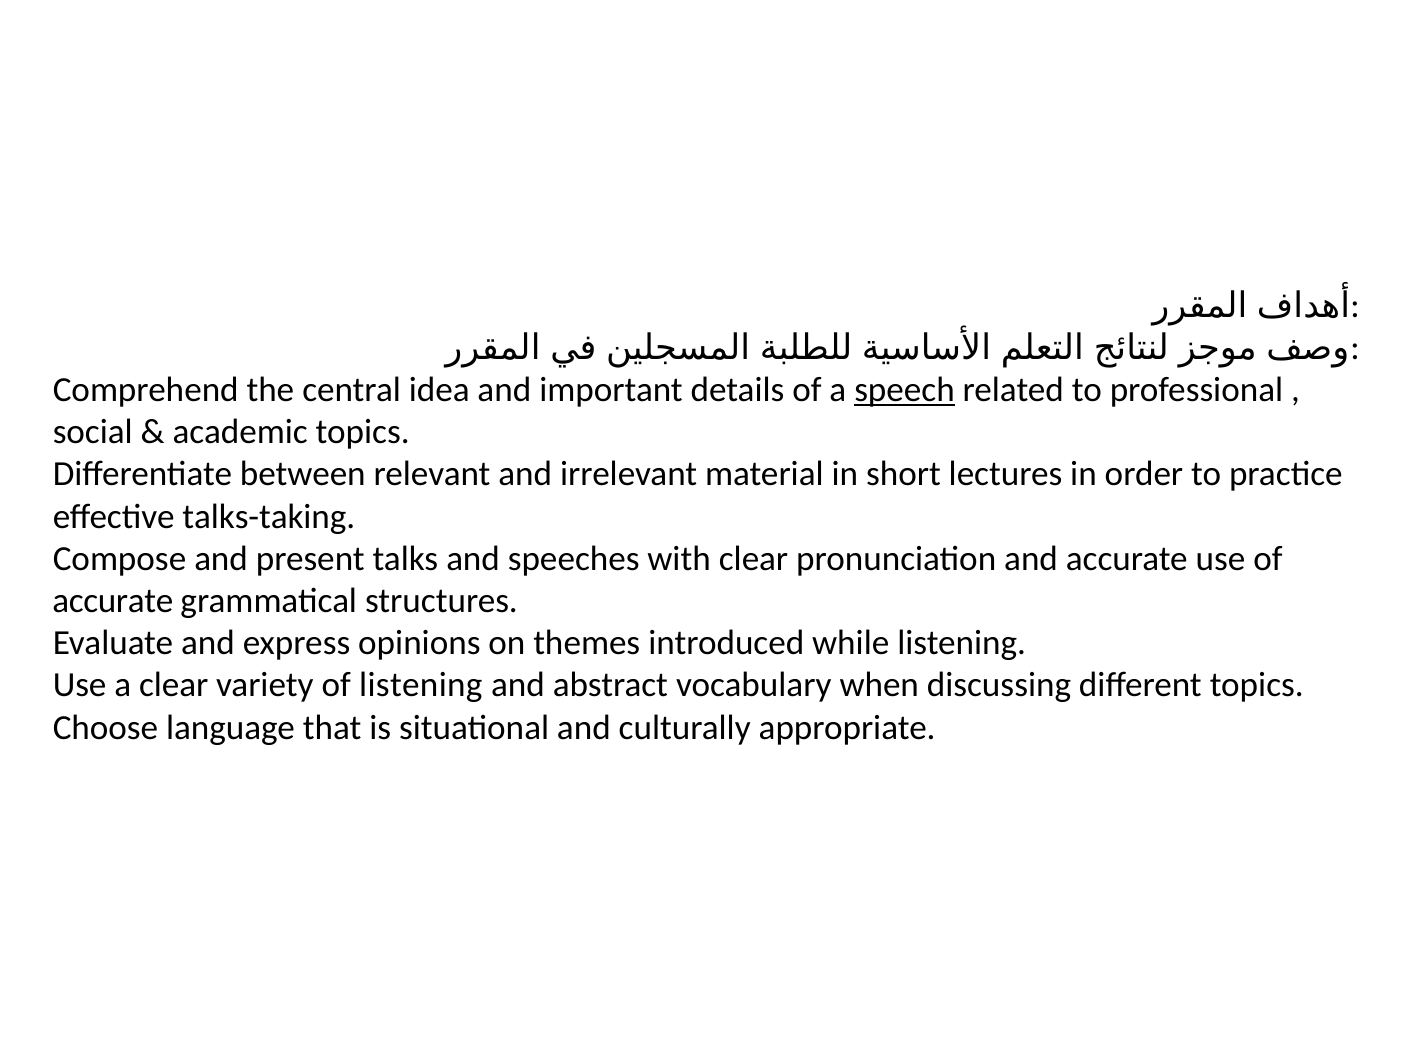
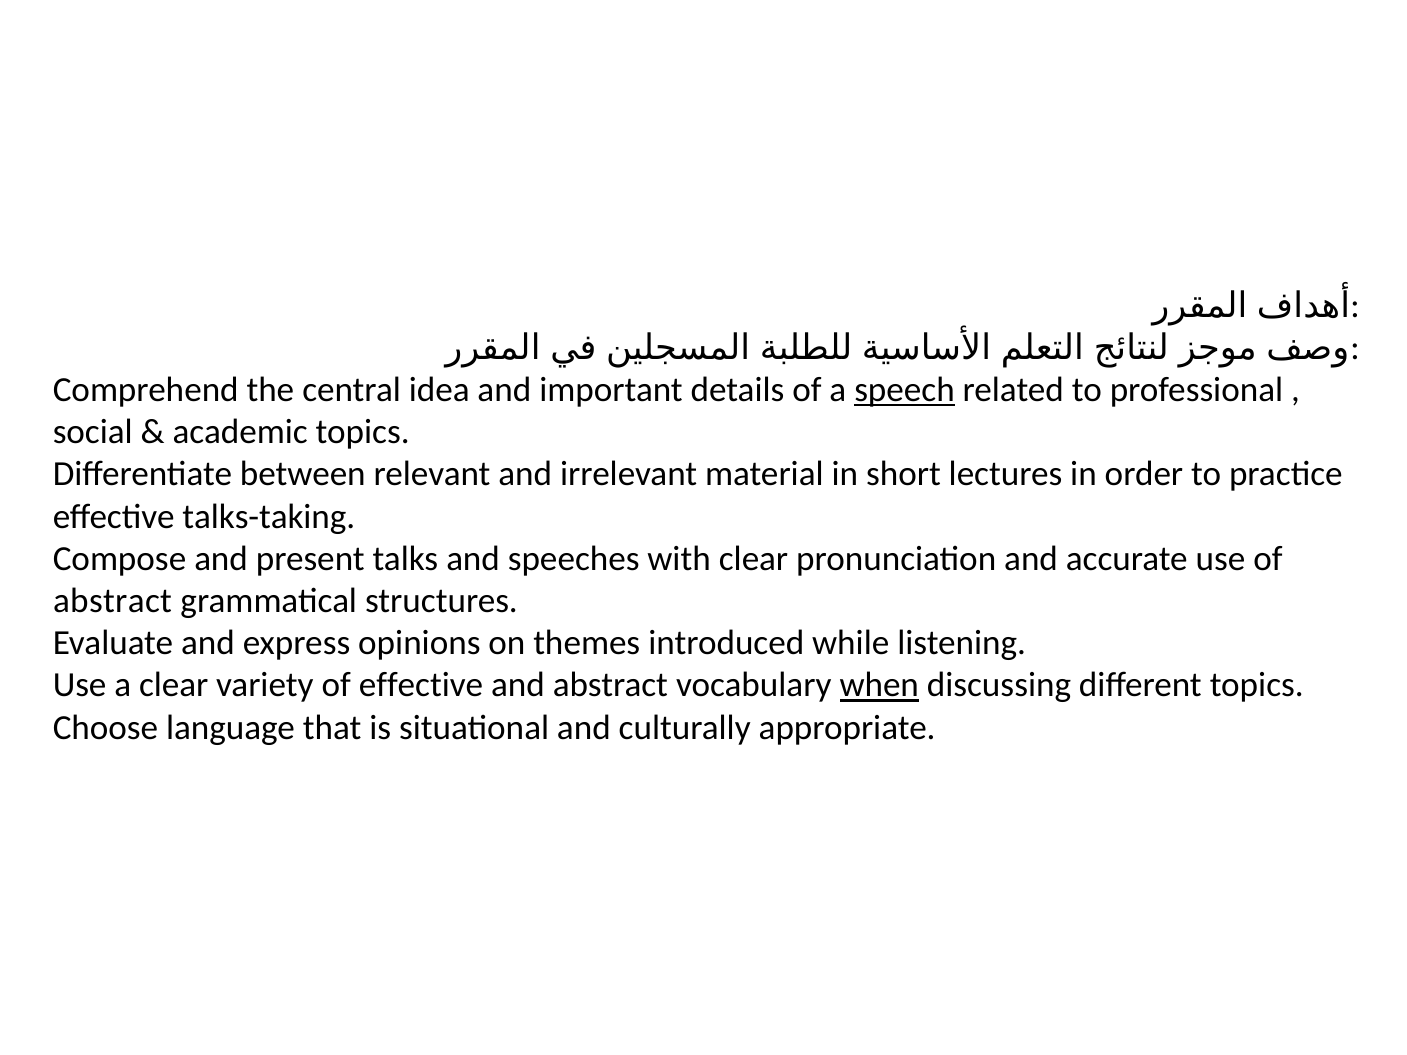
accurate: accurate -> abstract (112, 601)
of listening: listening -> effective (421, 686)
when underline: none -> present (879, 686)
